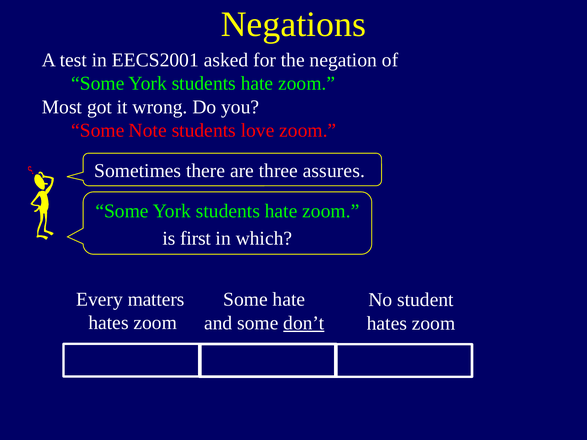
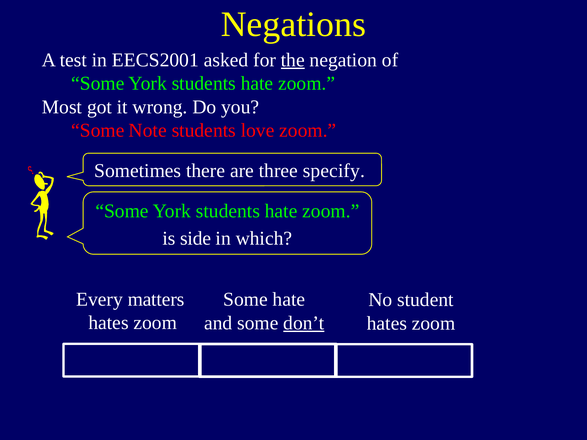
the underline: none -> present (293, 60)
assures: assures -> specify (334, 171)
first: first -> side (196, 238)
